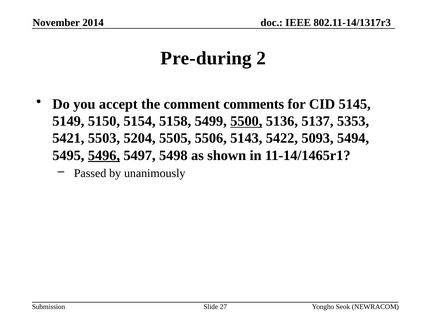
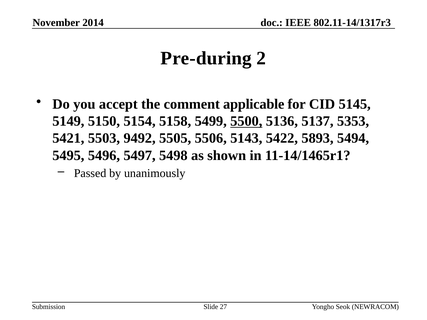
comments: comments -> applicable (254, 104)
5204: 5204 -> 9492 (140, 138)
5093: 5093 -> 5893 (317, 138)
5496 underline: present -> none (104, 155)
